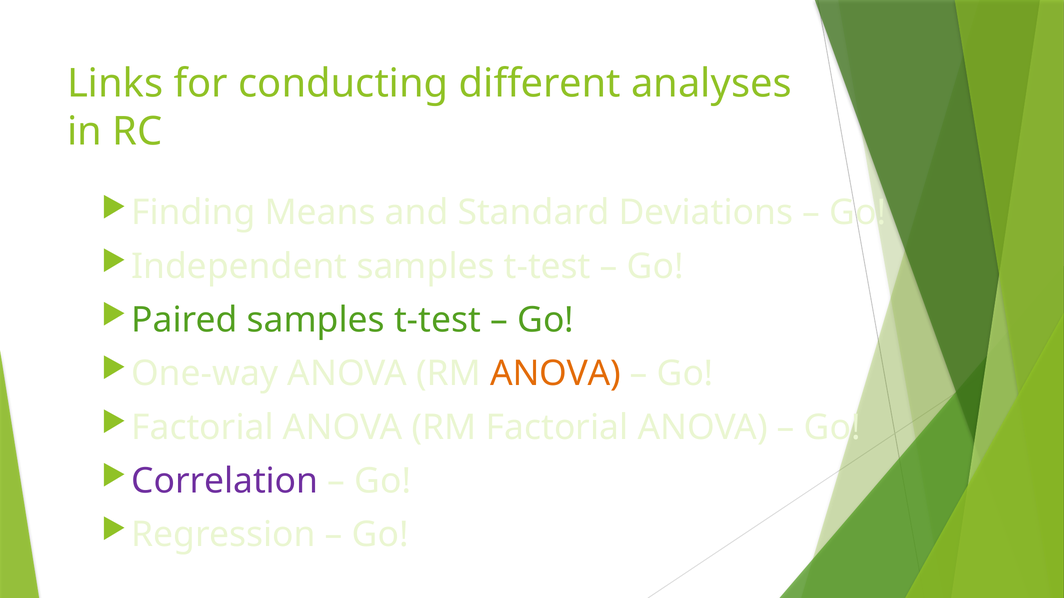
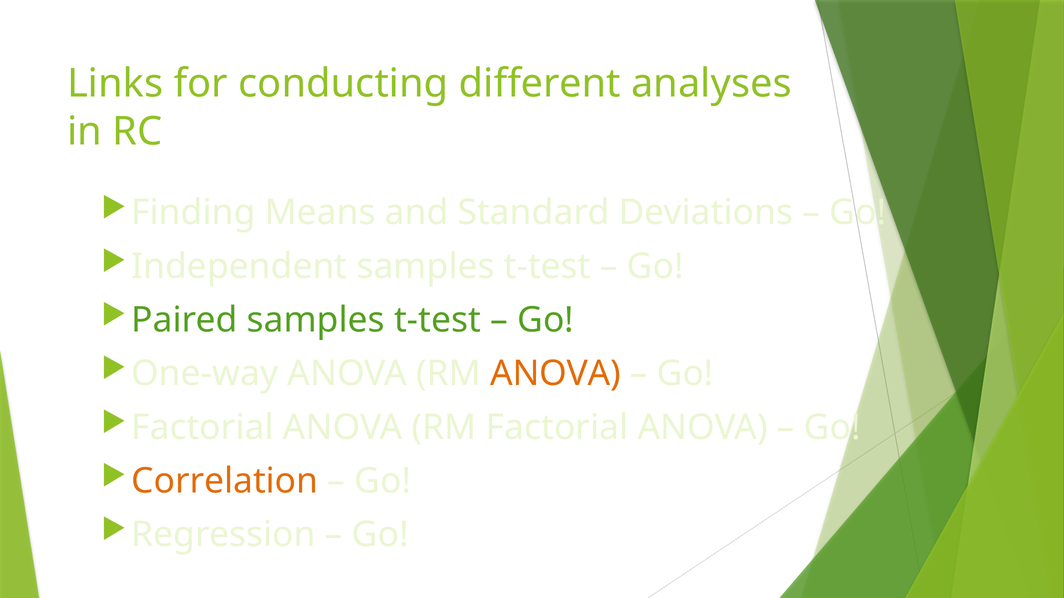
Correlation colour: purple -> orange (225, 481)
